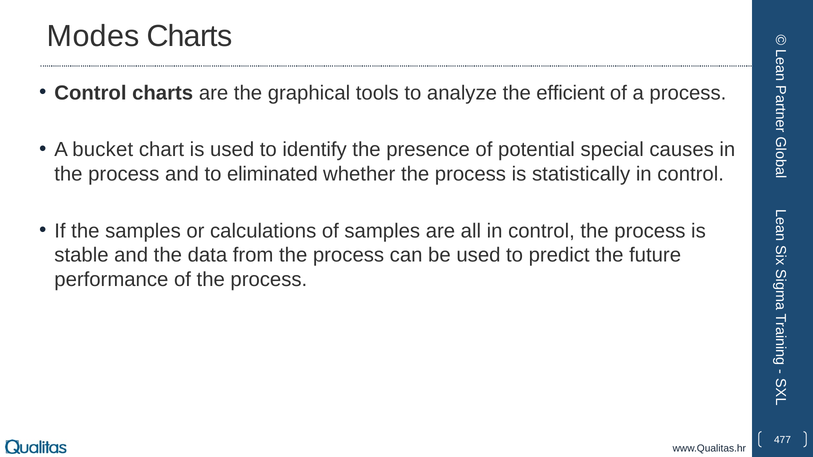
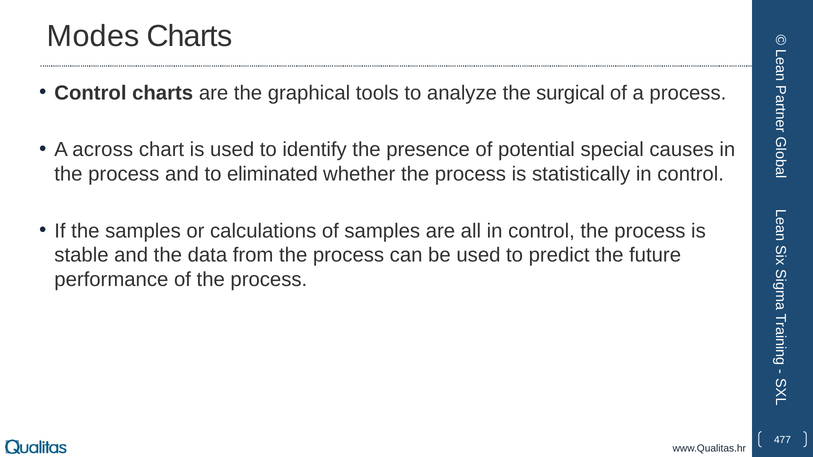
efficient: efficient -> surgical (571, 93)
bucket: bucket -> across (103, 150)
